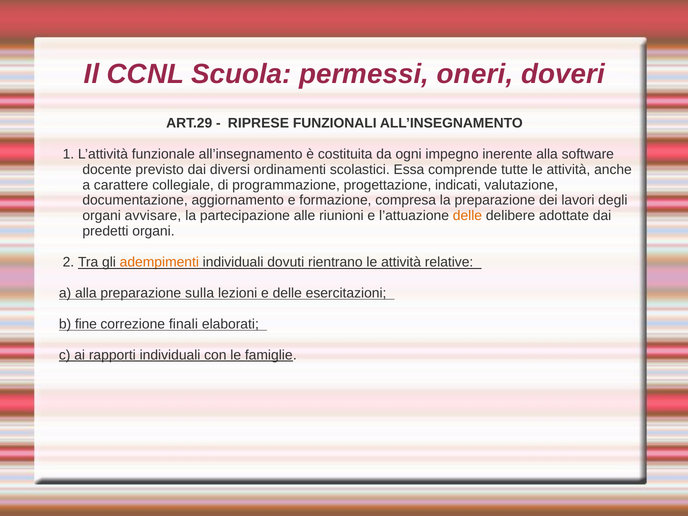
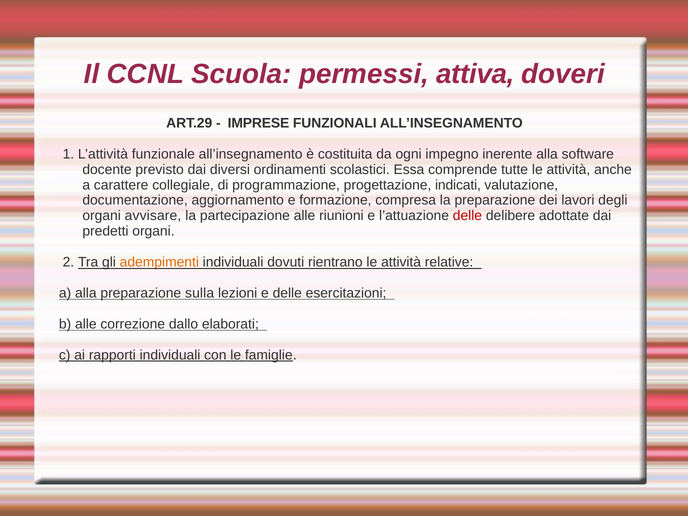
oneri: oneri -> attiva (475, 74)
RIPRESE: RIPRESE -> IMPRESE (259, 123)
delle colour: orange -> red (467, 216)
b fine: fine -> alle (86, 324)
finali: finali -> dallo (184, 324)
